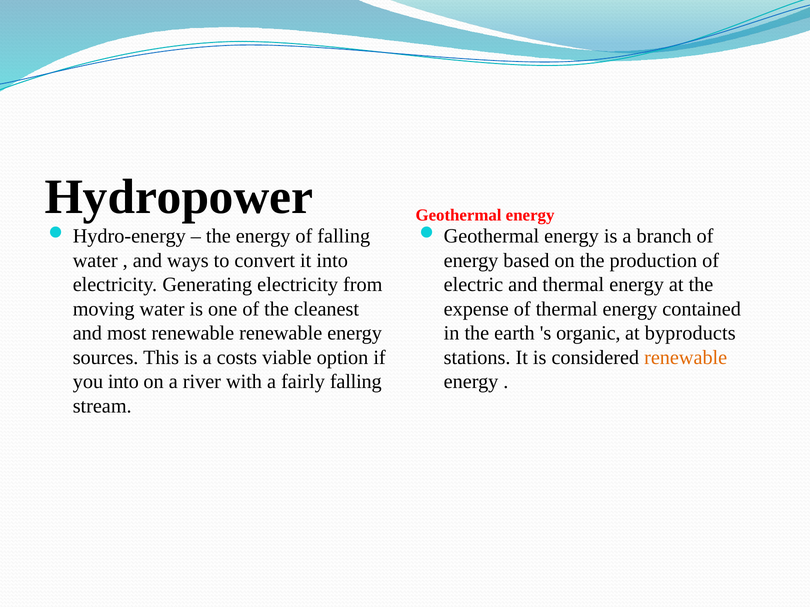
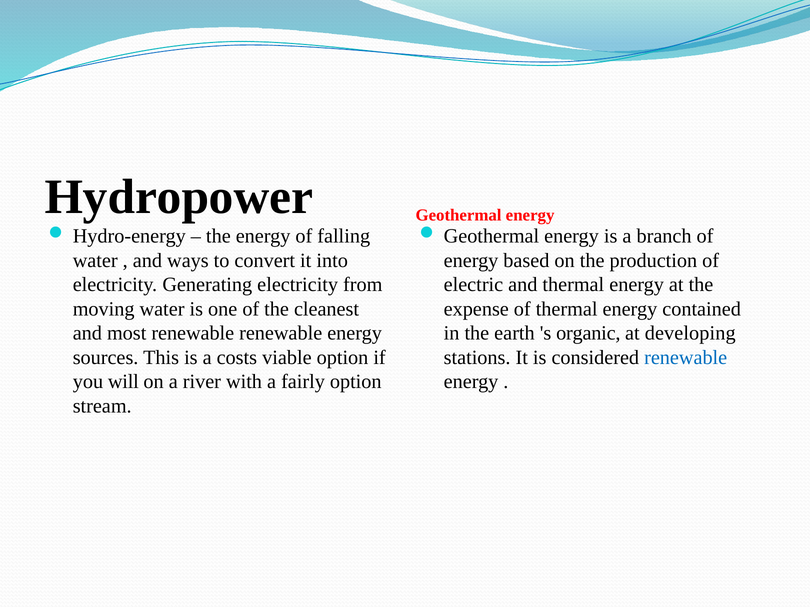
byproducts: byproducts -> developing (690, 334)
renewable colour: orange -> blue (686, 358)
you into: into -> will (123, 382)
fairly falling: falling -> option (356, 382)
